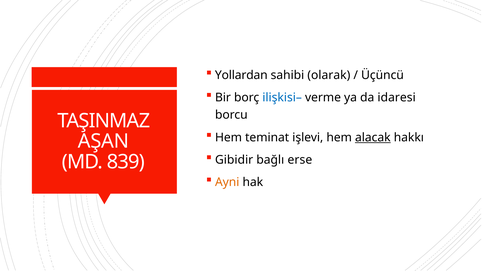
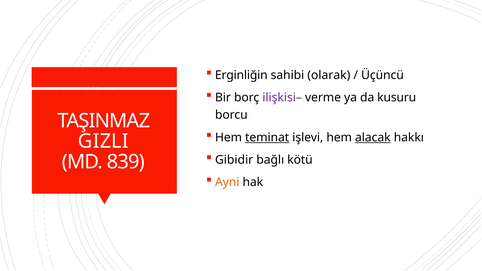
Yollardan: Yollardan -> Erginliğin (241, 75)
ilişkisi– colour: blue -> purple (282, 98)
idaresi: idaresi -> kusuru (397, 98)
teminat underline: none -> present (267, 137)
AŞAN: AŞAN -> GIZLI (103, 141)
erse: erse -> kötü (300, 160)
